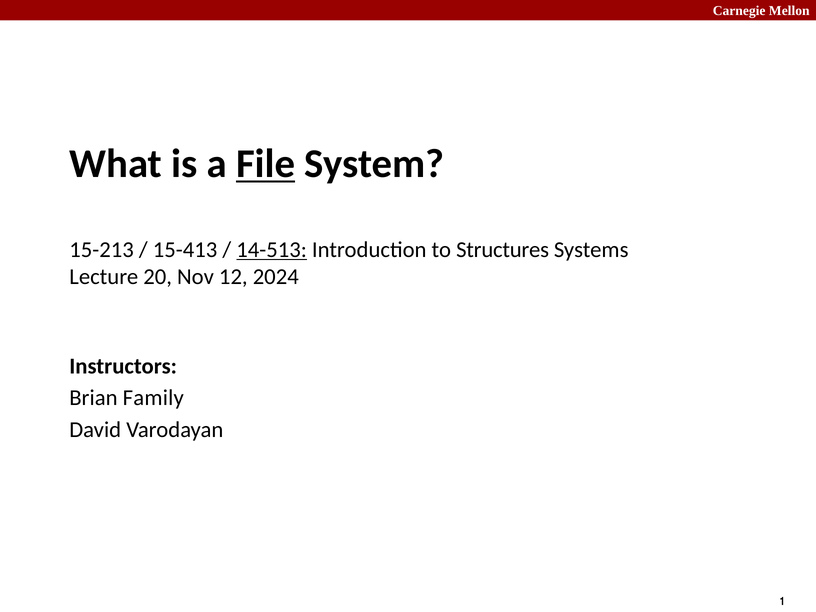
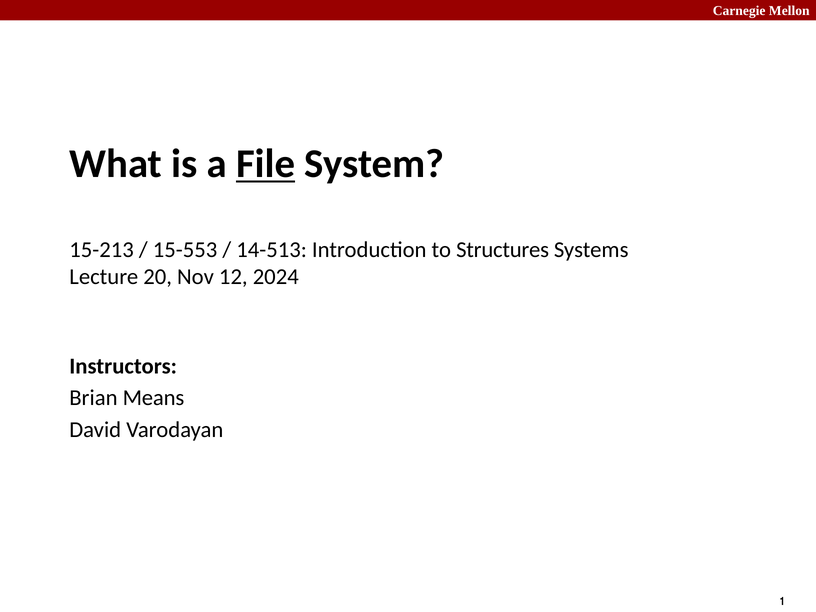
15-413: 15-413 -> 15-553 (185, 250)
14-513 underline: present -> none (272, 250)
Family: Family -> Means (153, 398)
